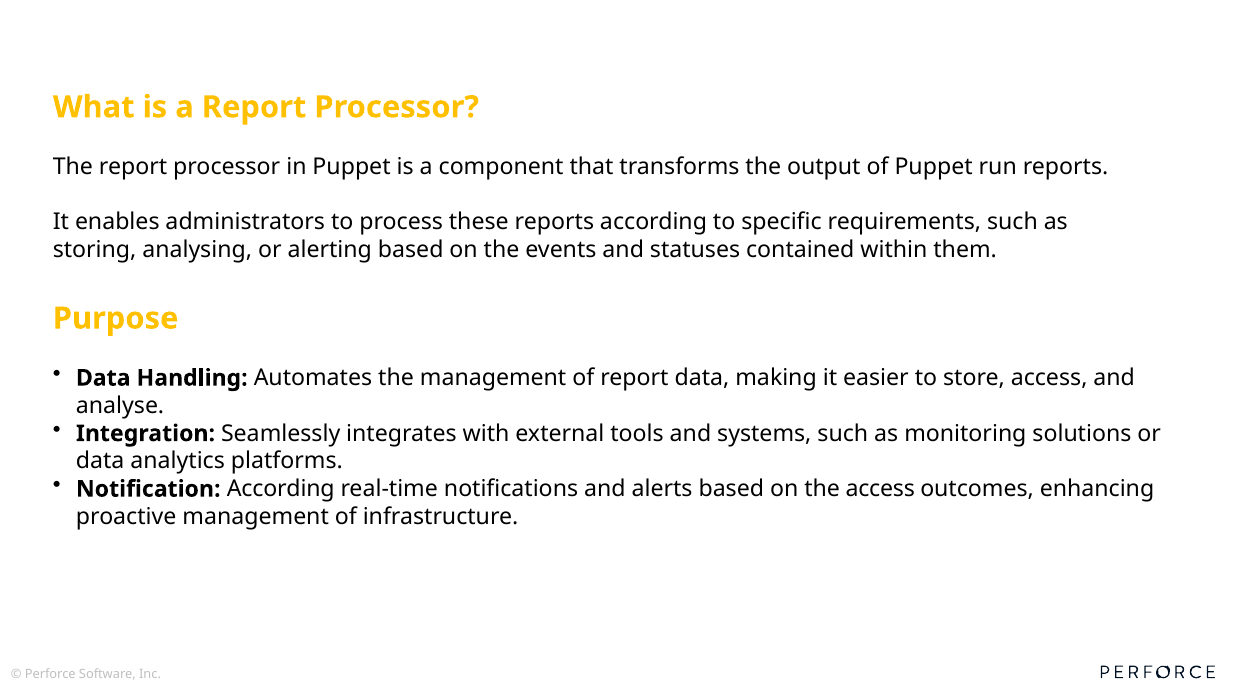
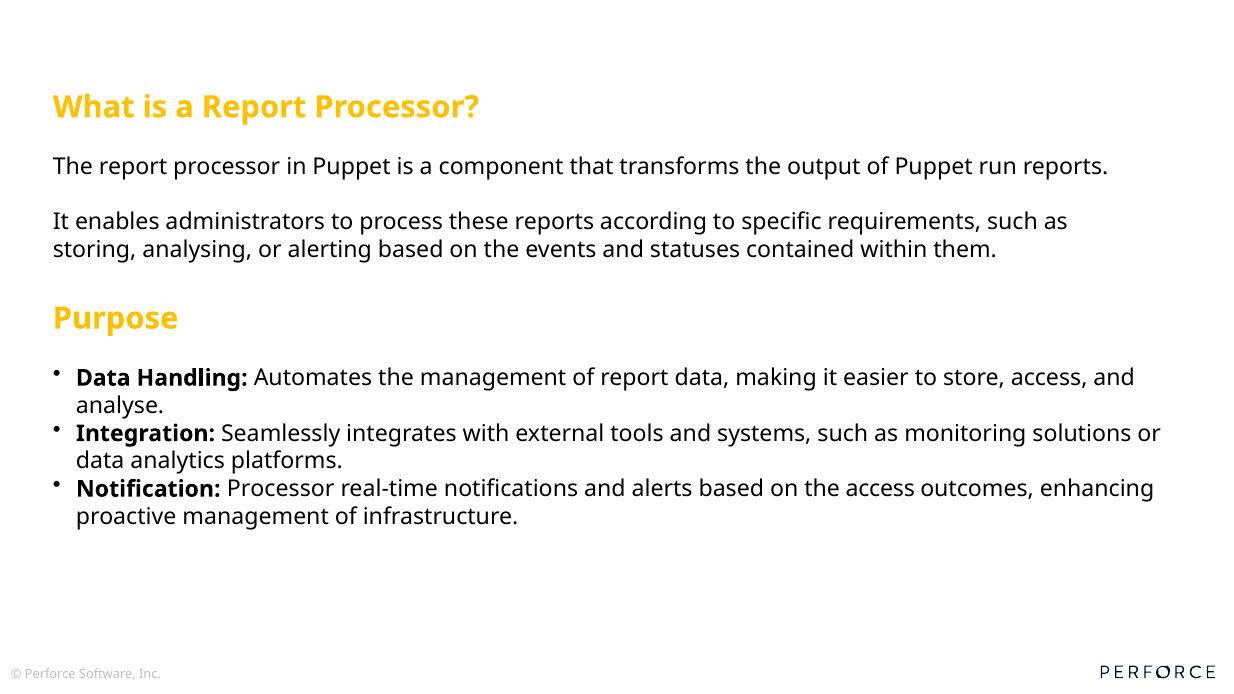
Notification According: According -> Processor (281, 489)
